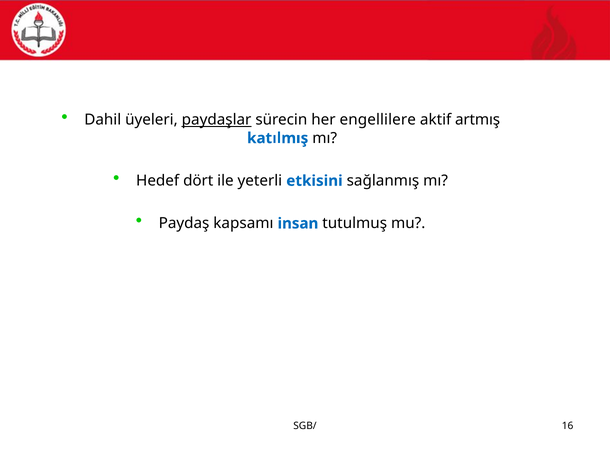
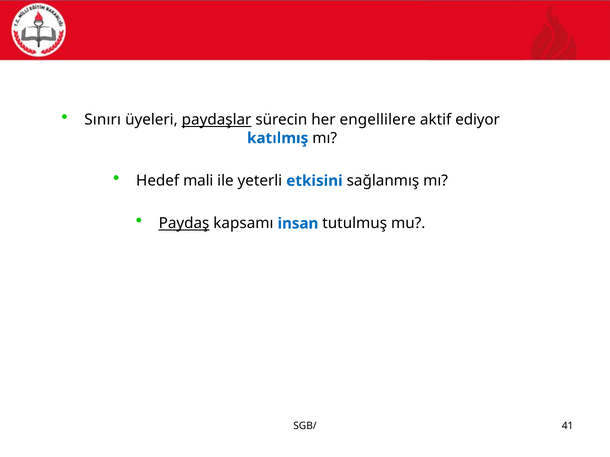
Dahil: Dahil -> Sınırı (103, 120)
artmış: artmış -> ediyor (478, 120)
dört: dört -> mali (198, 181)
Paydaş underline: none -> present (184, 224)
16: 16 -> 41 (568, 426)
